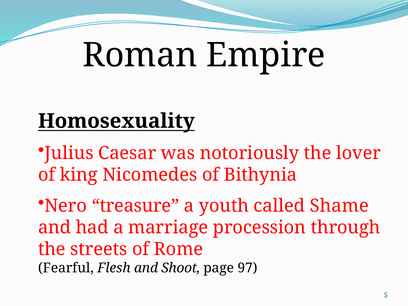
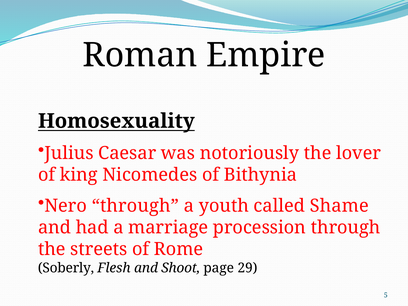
Nero treasure: treasure -> through (135, 206)
Fearful: Fearful -> Soberly (66, 268)
97: 97 -> 29 (247, 268)
